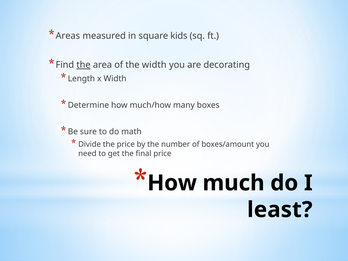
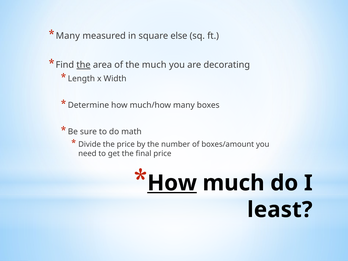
Areas: Areas -> Many (68, 36)
kids: kids -> else (179, 36)
the width: width -> much (154, 65)
How underline: none -> present (172, 183)
